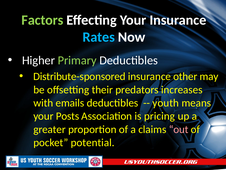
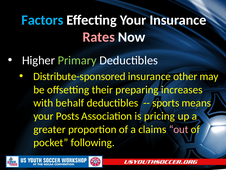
Factors colour: light green -> light blue (42, 20)
Rates colour: light blue -> pink (99, 37)
predators: predators -> preparing (137, 89)
emails: emails -> behalf (70, 103)
youth: youth -> sports (166, 103)
potential: potential -> following (93, 142)
